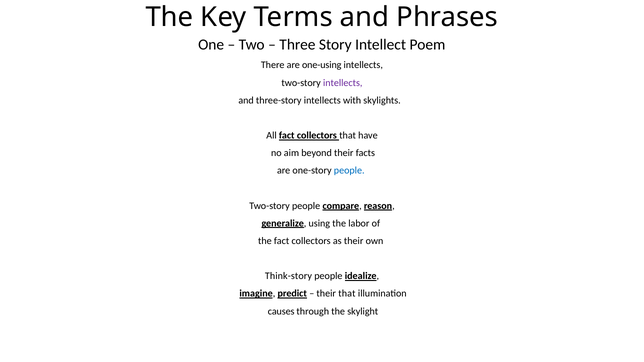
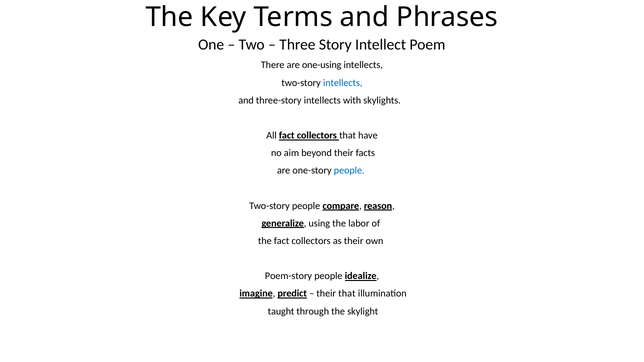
intellects colour: purple -> blue (343, 83)
Think-story: Think-story -> Poem-story (289, 276)
causes: causes -> taught (281, 311)
